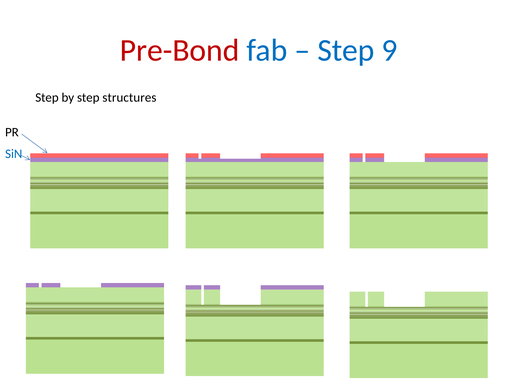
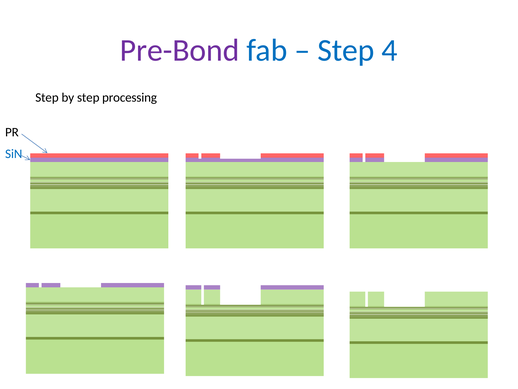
Pre-Bond colour: red -> purple (180, 50)
9: 9 -> 4 (390, 50)
structures: structures -> processing (130, 98)
